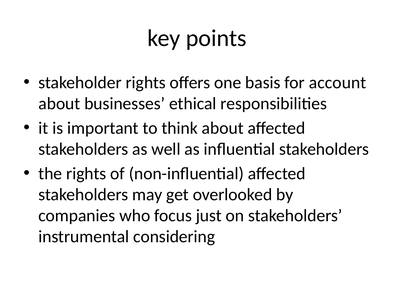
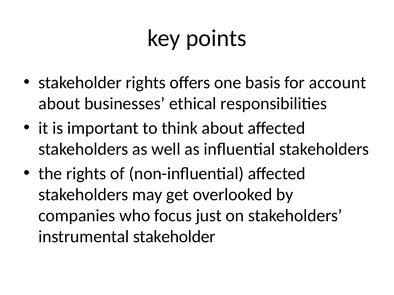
instrumental considering: considering -> stakeholder (174, 237)
